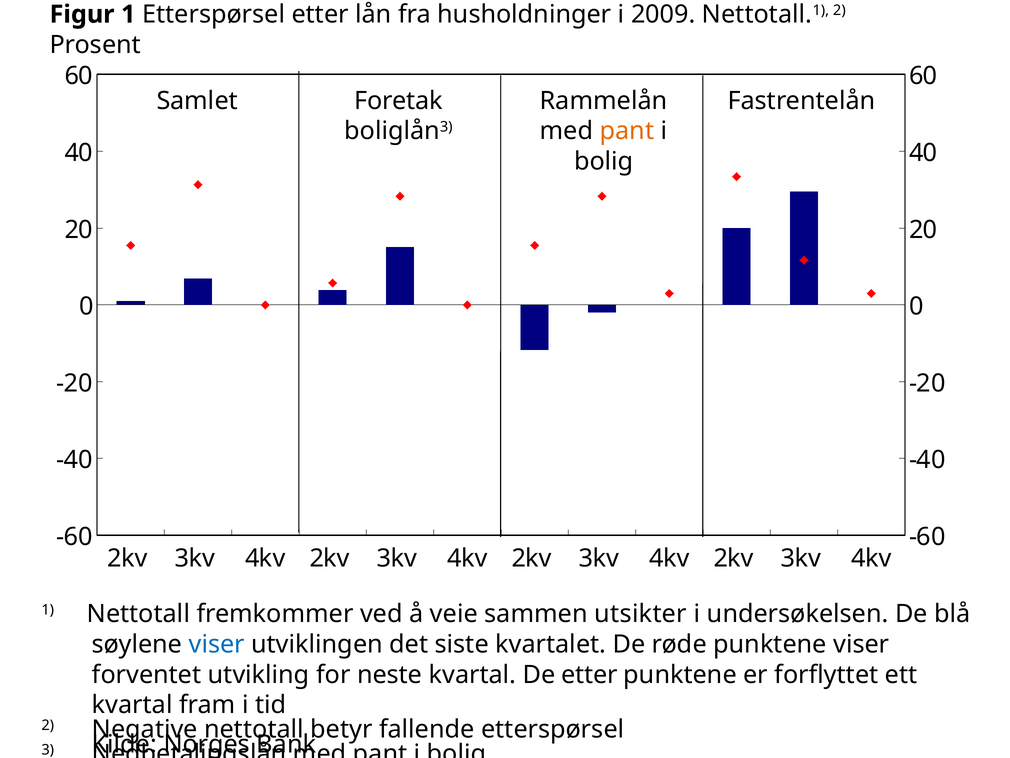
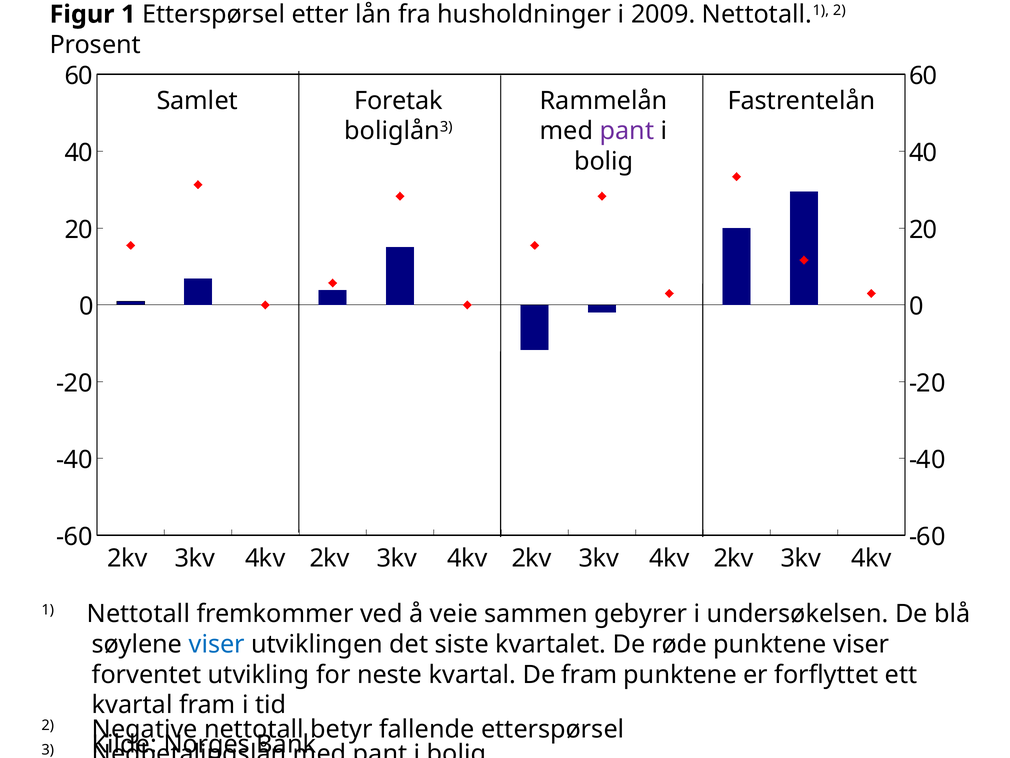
pant colour: orange -> purple (627, 131)
utsikter: utsikter -> gebyrer (641, 614)
De etter: etter -> fram (589, 674)
